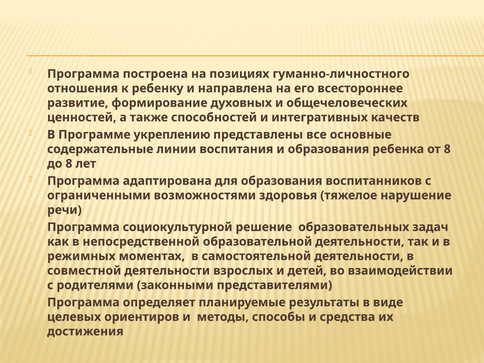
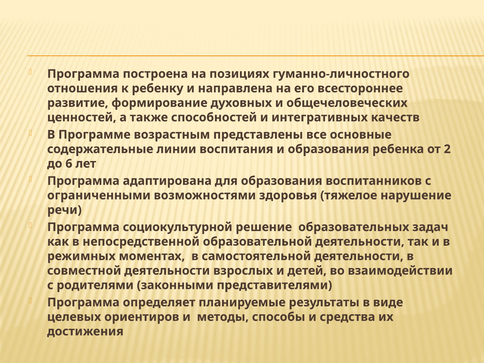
укреплению: укреплению -> возрастным (172, 135)
от 8: 8 -> 2 (447, 149)
до 8: 8 -> 6 (69, 164)
